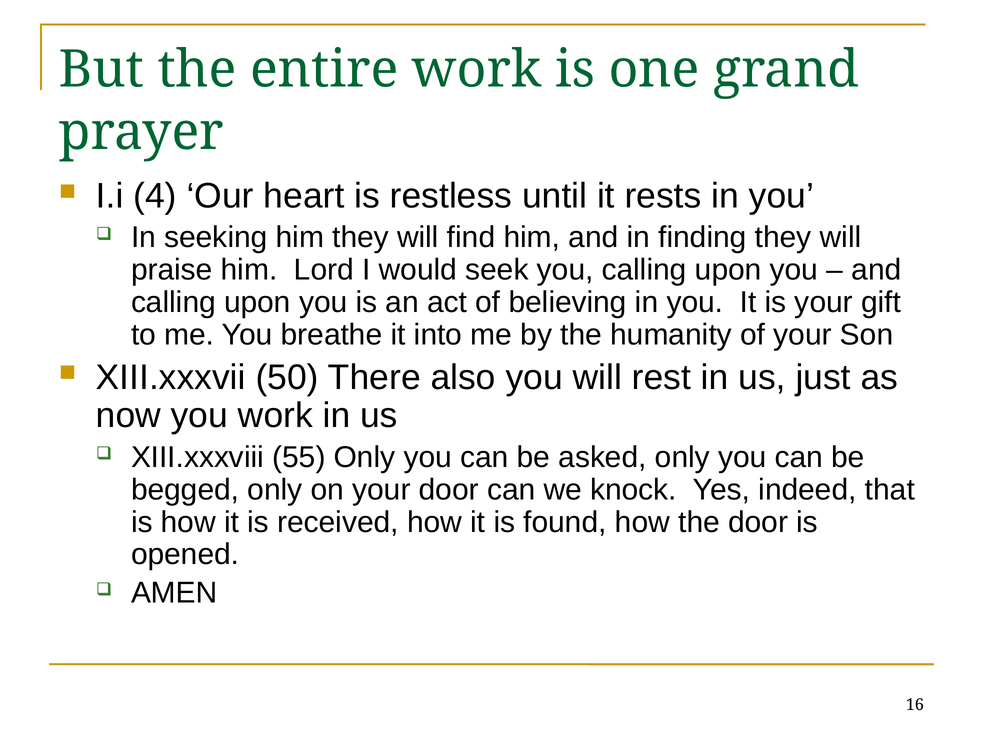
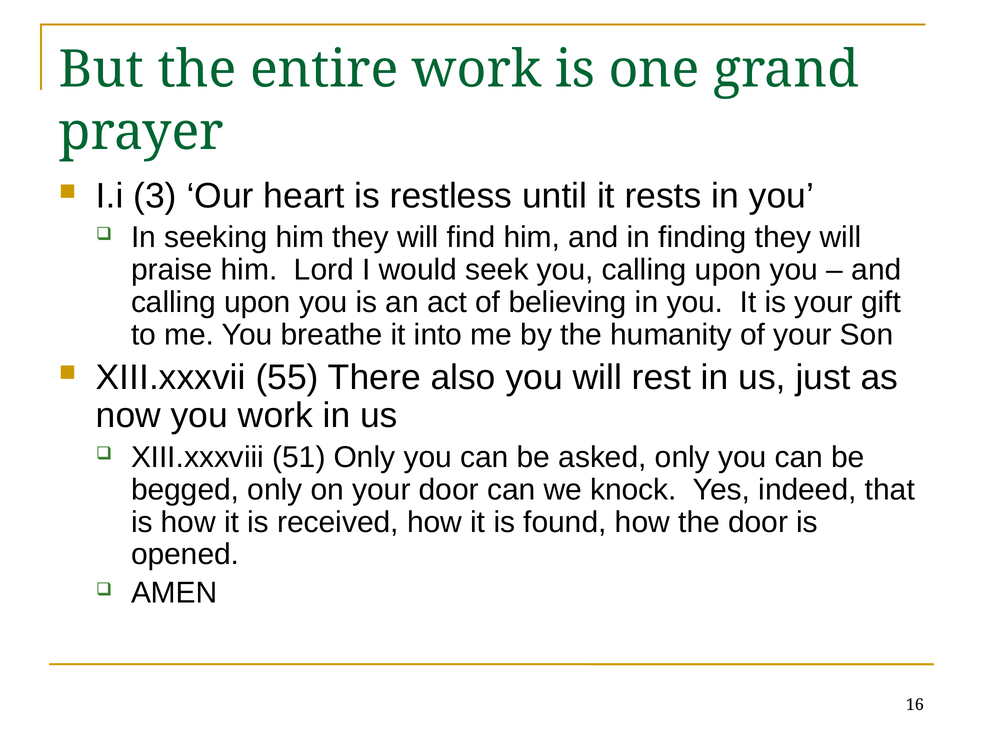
4: 4 -> 3 (155, 196)
50: 50 -> 55 (287, 377)
55: 55 -> 51 (299, 457)
